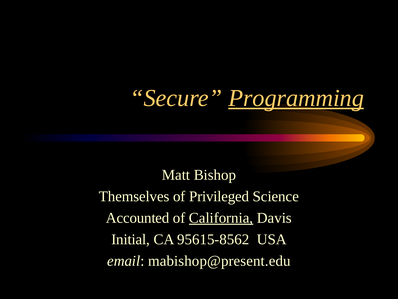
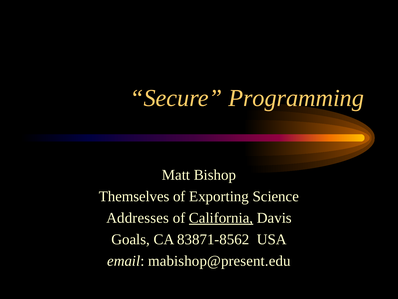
Programming underline: present -> none (296, 98)
Privileged: Privileged -> Exporting (219, 196)
Accounted: Accounted -> Addresses (138, 217)
Initial: Initial -> Goals (131, 239)
95615-8562: 95615-8562 -> 83871-8562 (213, 239)
